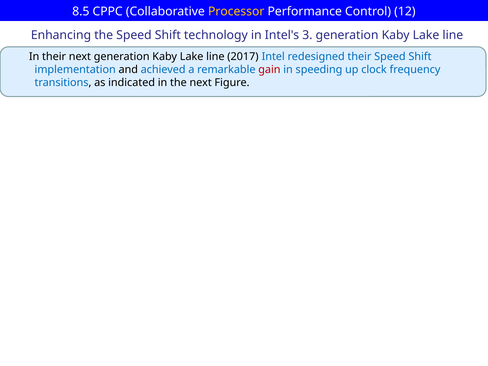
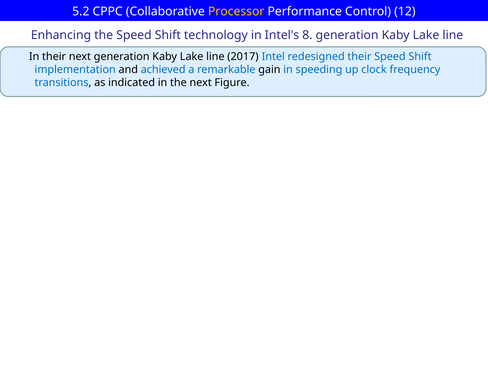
8.5: 8.5 -> 5.2 (81, 11)
3: 3 -> 8 (307, 35)
gain colour: red -> black (269, 70)
